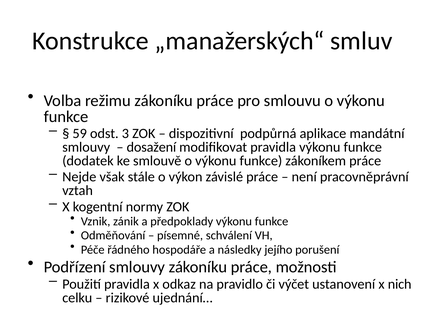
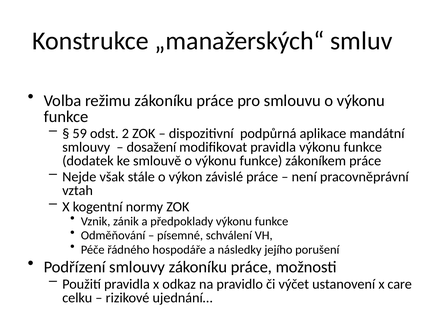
3: 3 -> 2 (125, 134)
nich: nich -> care (400, 285)
